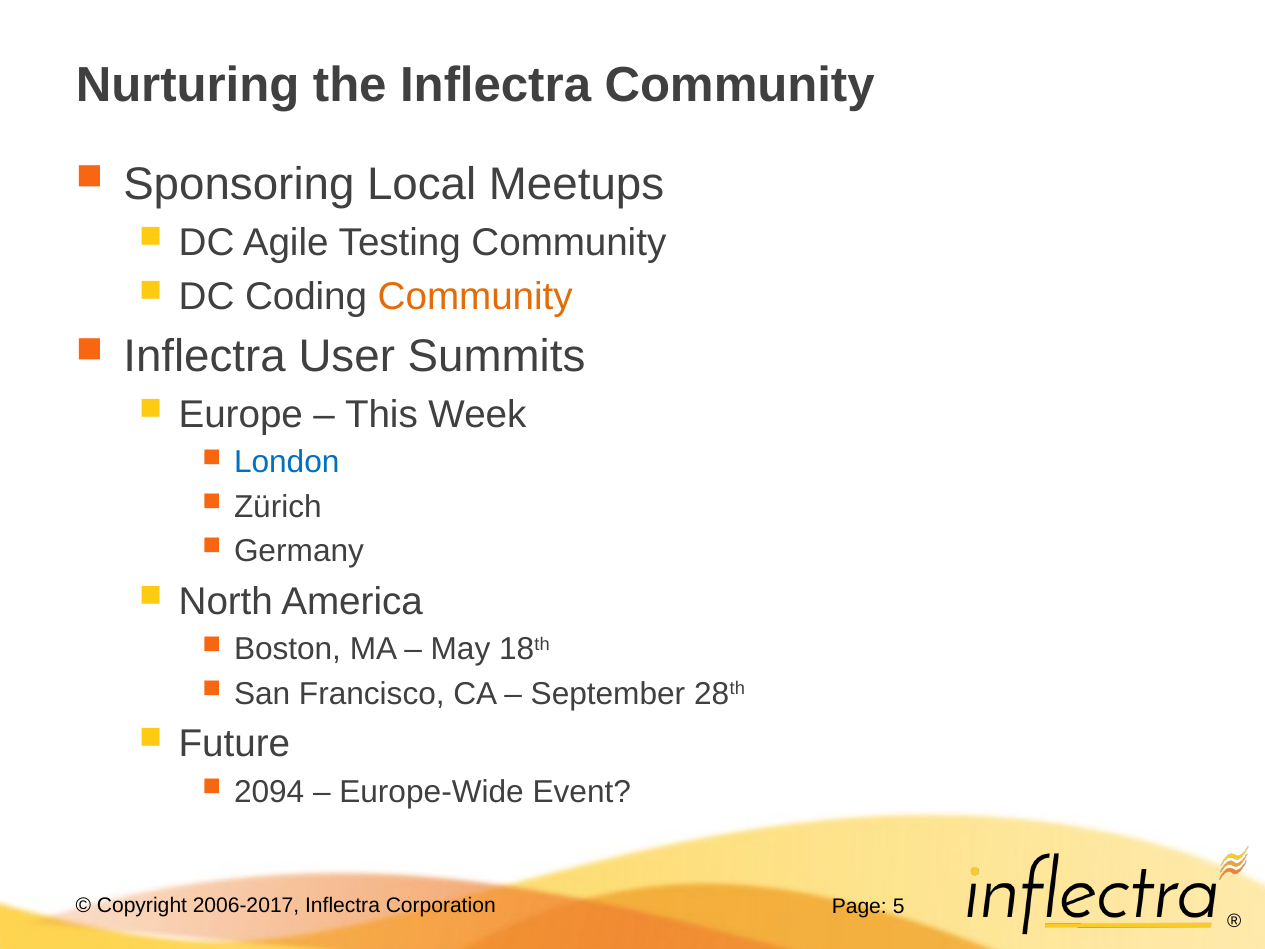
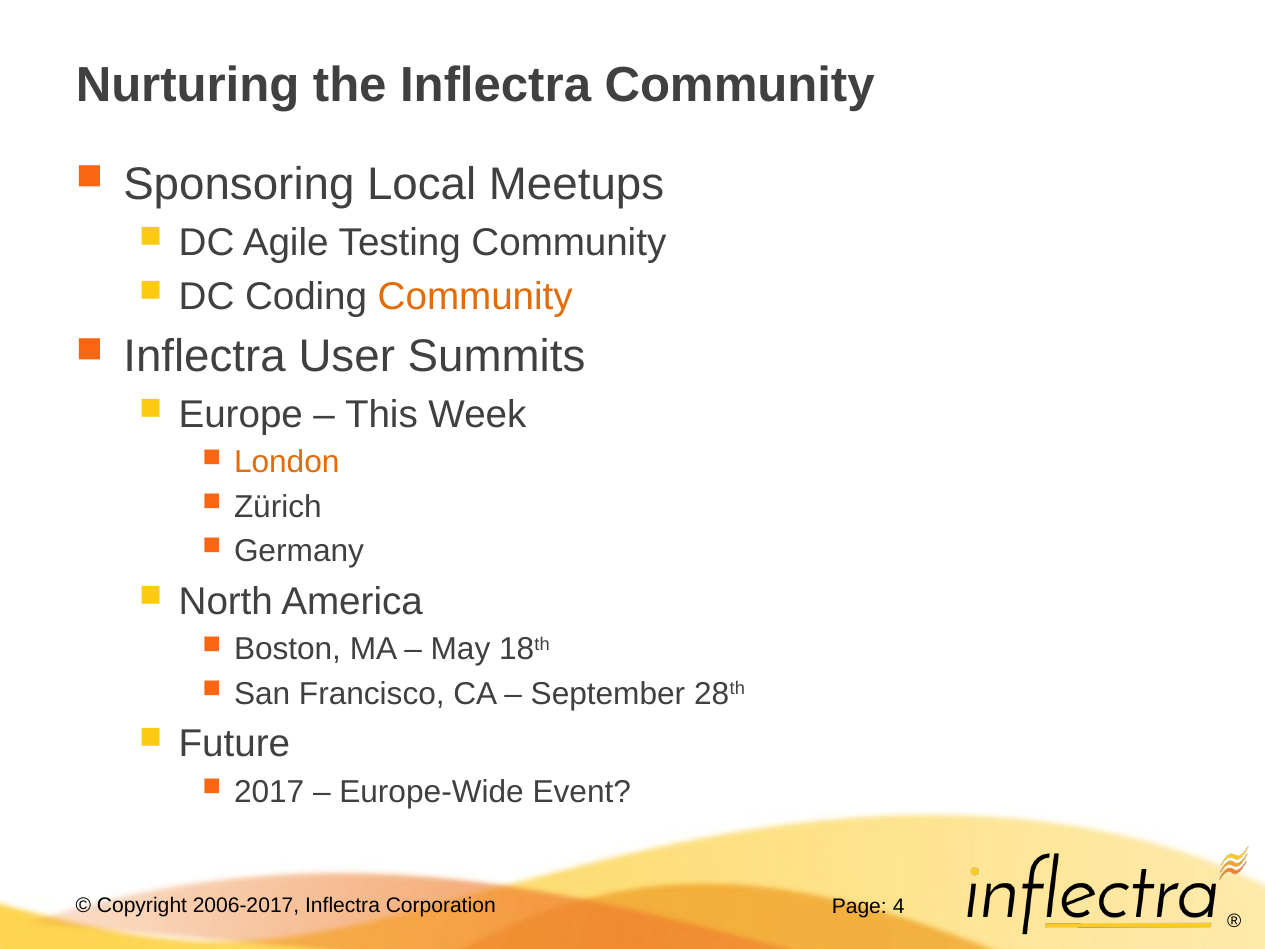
London colour: blue -> orange (287, 462)
2094: 2094 -> 2017 (269, 792)
5: 5 -> 4 (899, 906)
